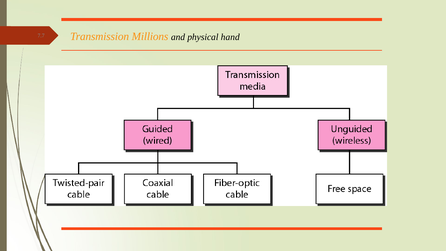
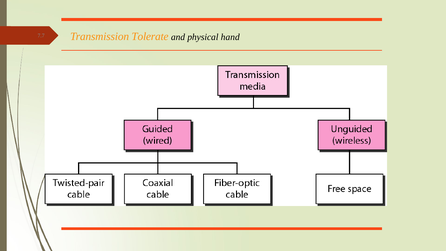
Millions: Millions -> Tolerate (150, 37)
